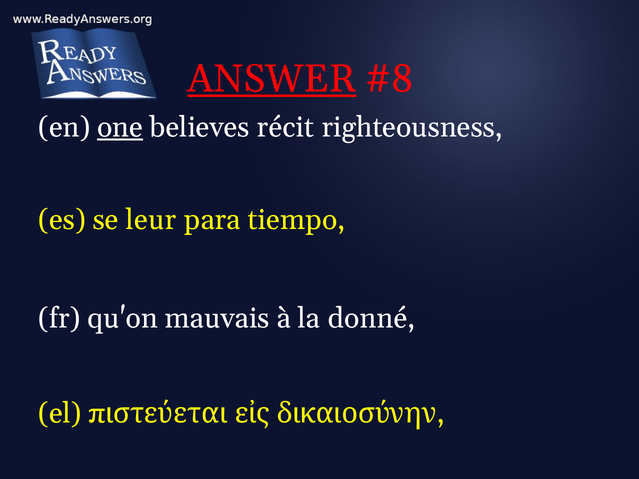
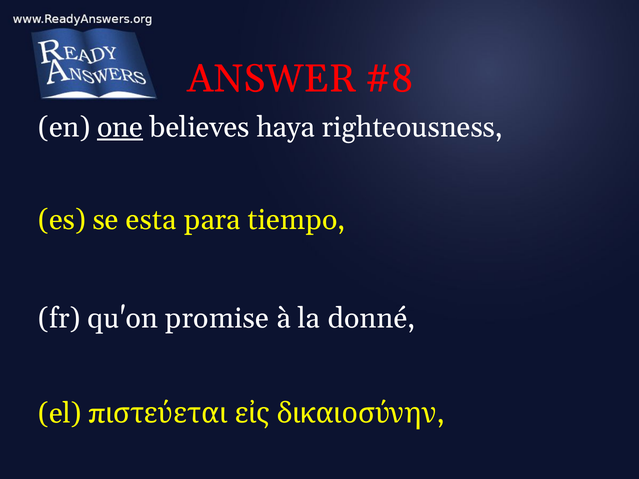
ANSWER underline: present -> none (272, 79)
récit: récit -> haya (286, 127)
leur: leur -> esta (151, 220)
mauvais: mauvais -> promise (217, 318)
